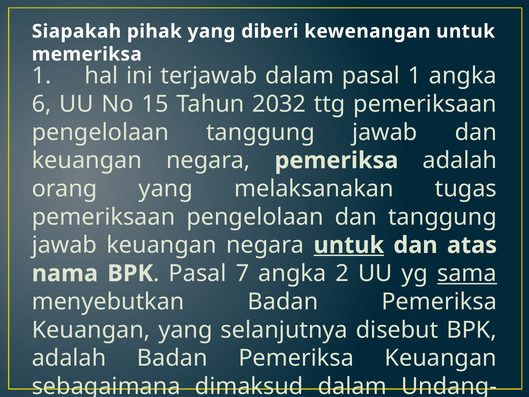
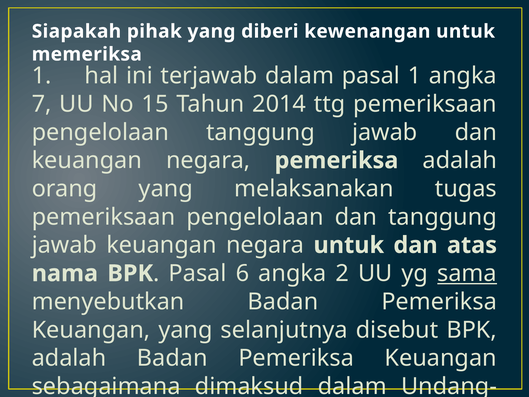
6: 6 -> 7 (42, 104)
2032: 2032 -> 2014 (279, 104)
untuk underline: present -> none (349, 245)
7: 7 -> 6 (242, 273)
